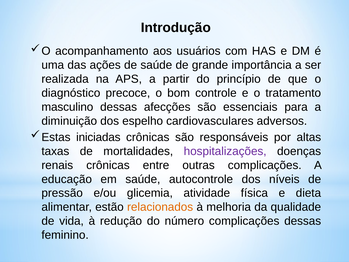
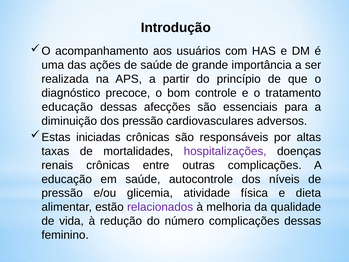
masculino: masculino -> educação (67, 107)
dos espelho: espelho -> pressão (143, 121)
relacionados colour: orange -> purple (160, 207)
